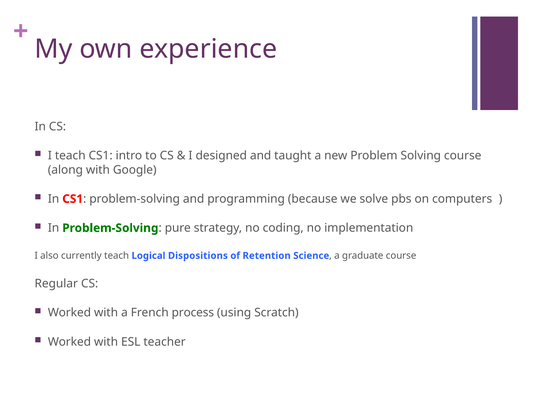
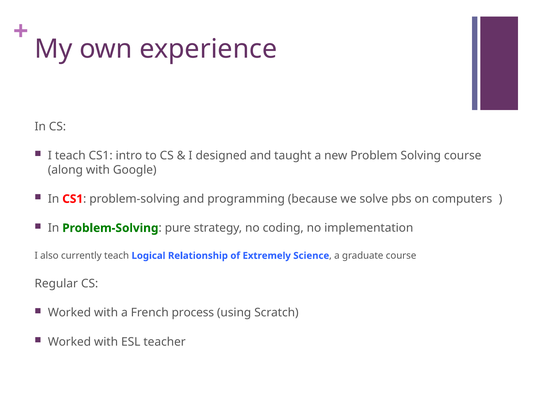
Dispositions: Dispositions -> Relationship (198, 256)
Retention: Retention -> Extremely (267, 256)
